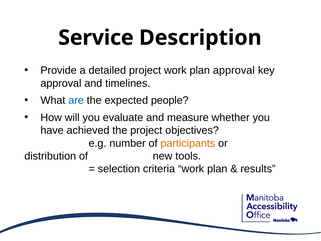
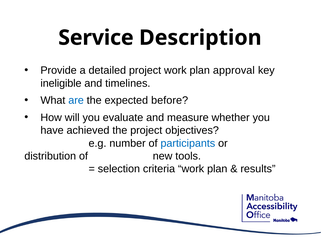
approval: approval -> ineligible (61, 83)
people: people -> before (170, 100)
participants colour: orange -> blue (188, 143)
